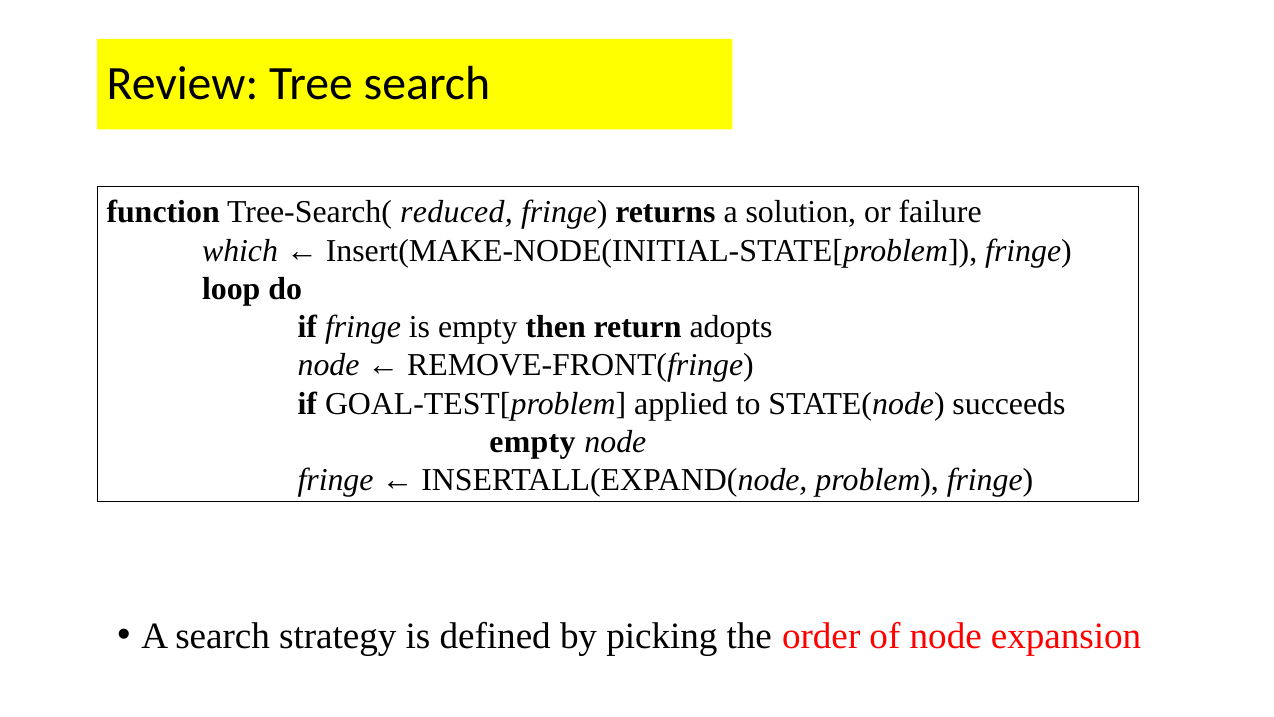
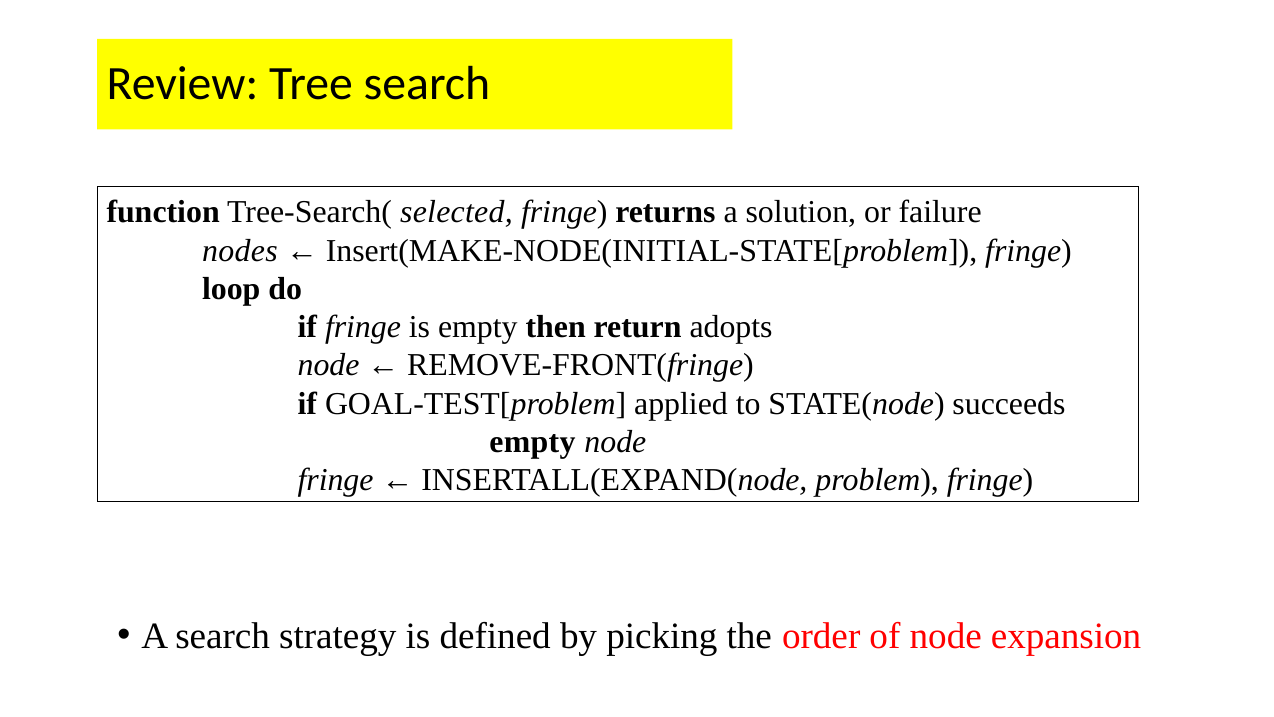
reduced: reduced -> selected (456, 212)
which: which -> nodes (240, 250)
